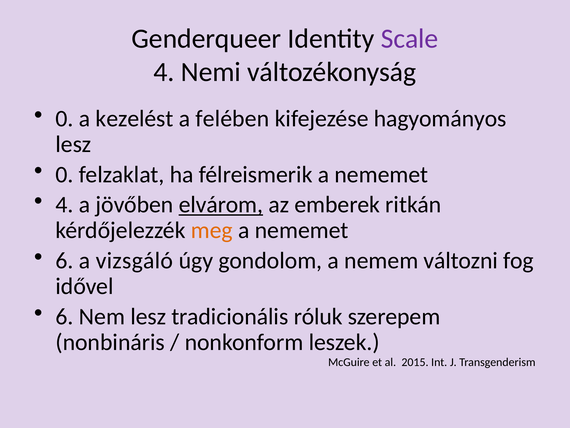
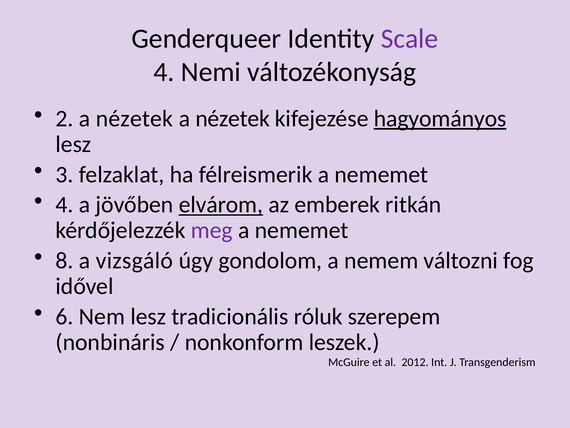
0: 0 -> 2 (65, 119)
kezelést: kezelést -> nézetek (134, 119)
felében: felében -> nézetek (233, 119)
hagyományos underline: none -> present (440, 119)
0: 0 -> 3 (65, 174)
meg colour: orange -> purple (212, 230)
6: 6 -> 8 (65, 260)
2015: 2015 -> 2012 (415, 362)
